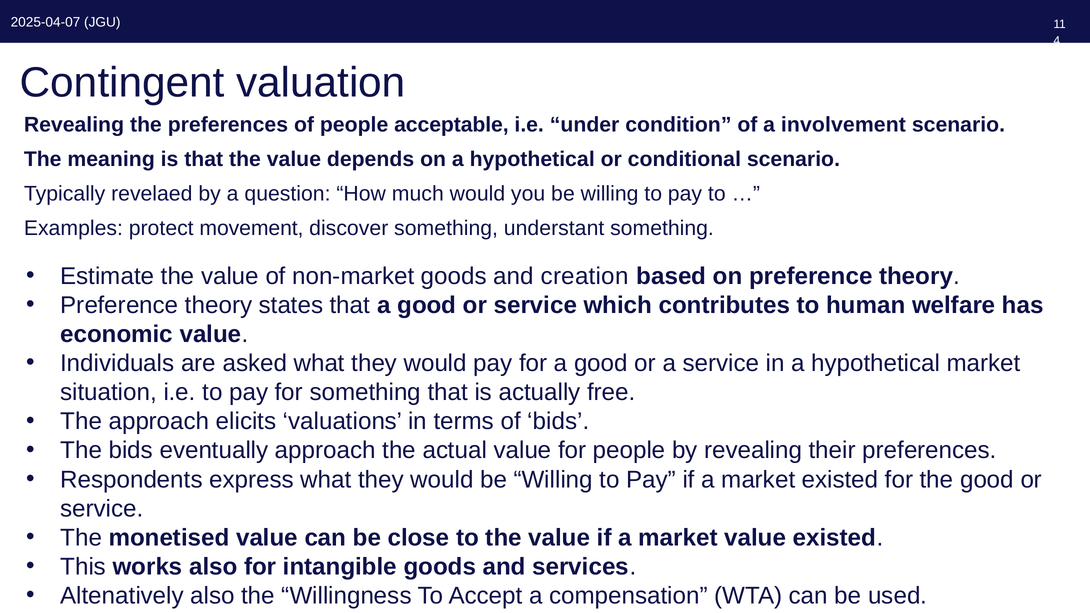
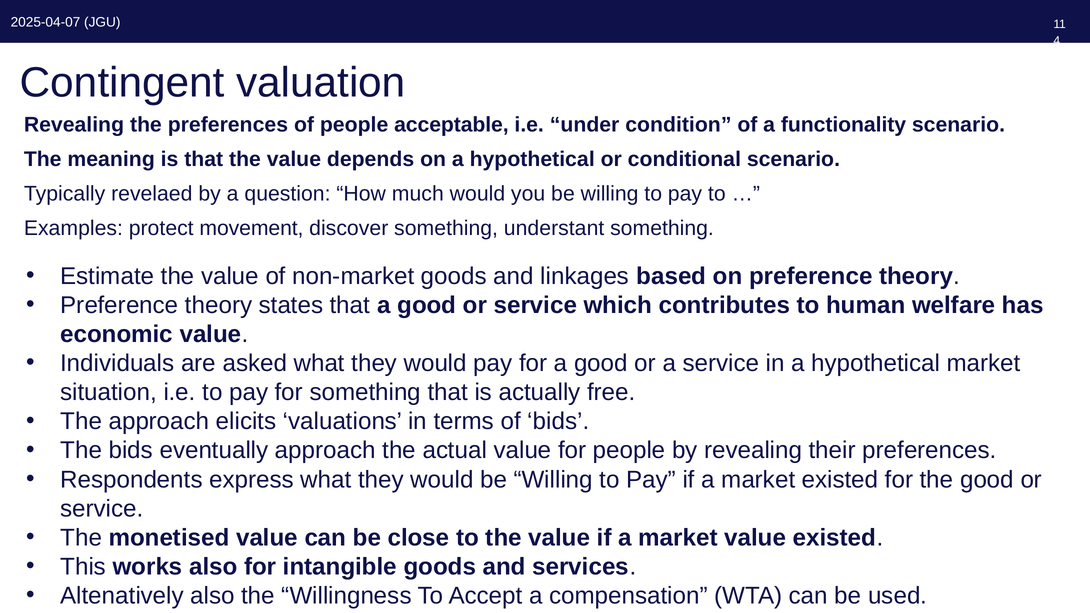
involvement: involvement -> functionality (844, 125)
creation: creation -> linkages (585, 276)
